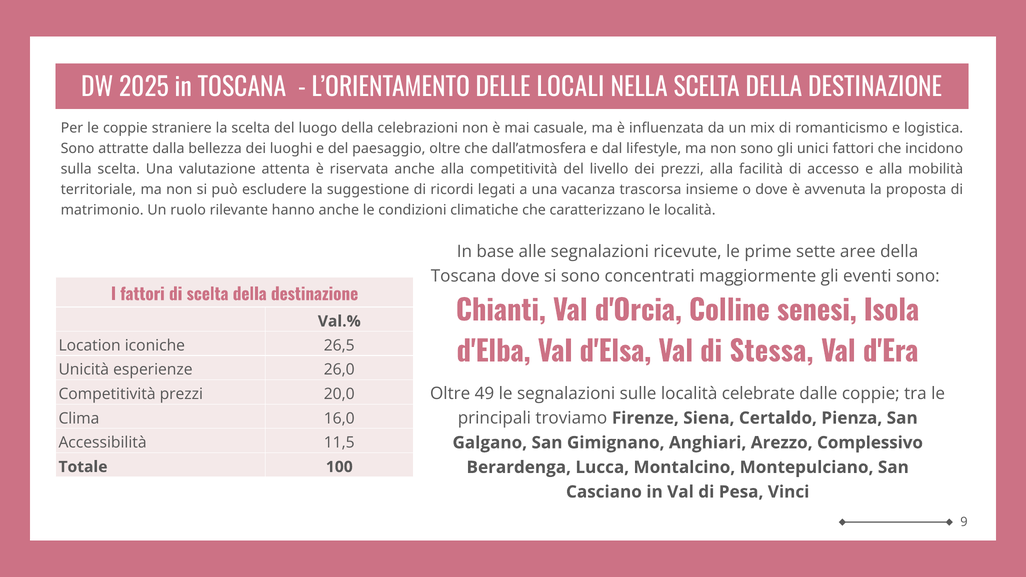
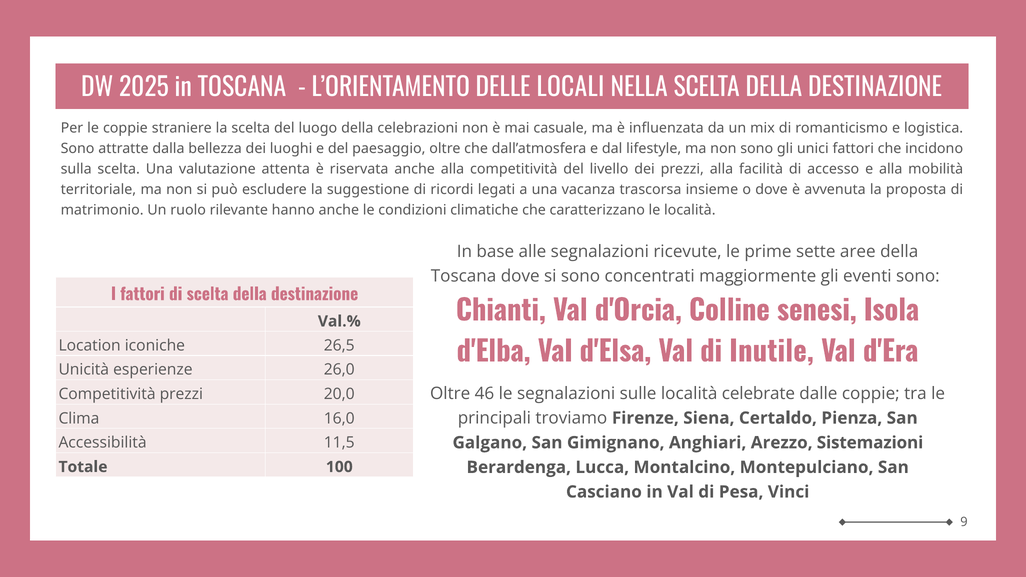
Stessa: Stessa -> Inutile (772, 352)
49: 49 -> 46 (484, 394)
Complessivo: Complessivo -> Sistemazioni (870, 443)
